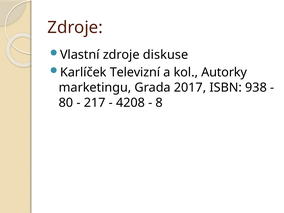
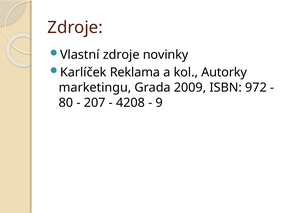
diskuse: diskuse -> novinky (166, 55)
Televizní: Televizní -> Reklama (135, 72)
2017: 2017 -> 2009 (190, 87)
938: 938 -> 972 (256, 87)
217: 217 -> 207 (95, 103)
8: 8 -> 9 (159, 103)
